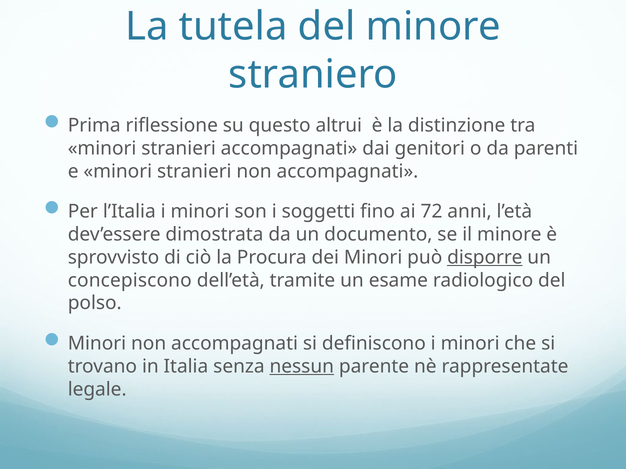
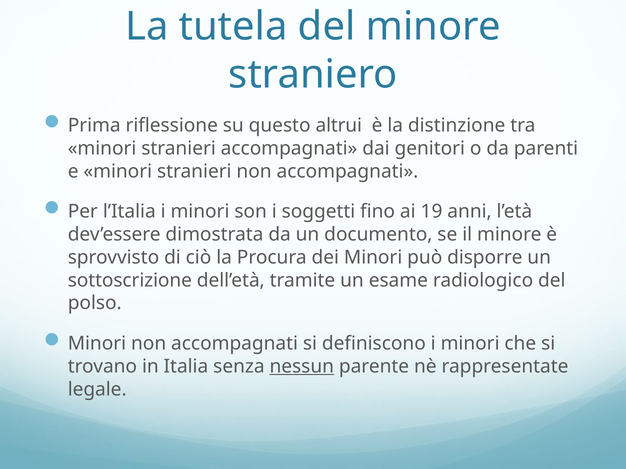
72: 72 -> 19 (432, 212)
disporre underline: present -> none (485, 258)
concepiscono: concepiscono -> sottoscrizione (130, 281)
